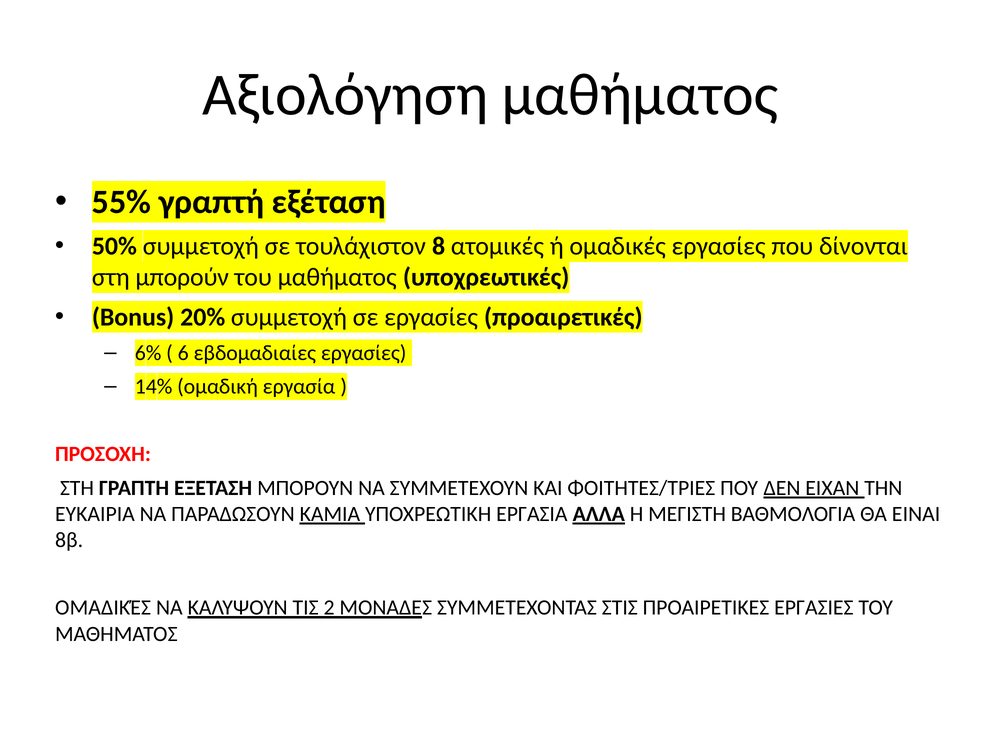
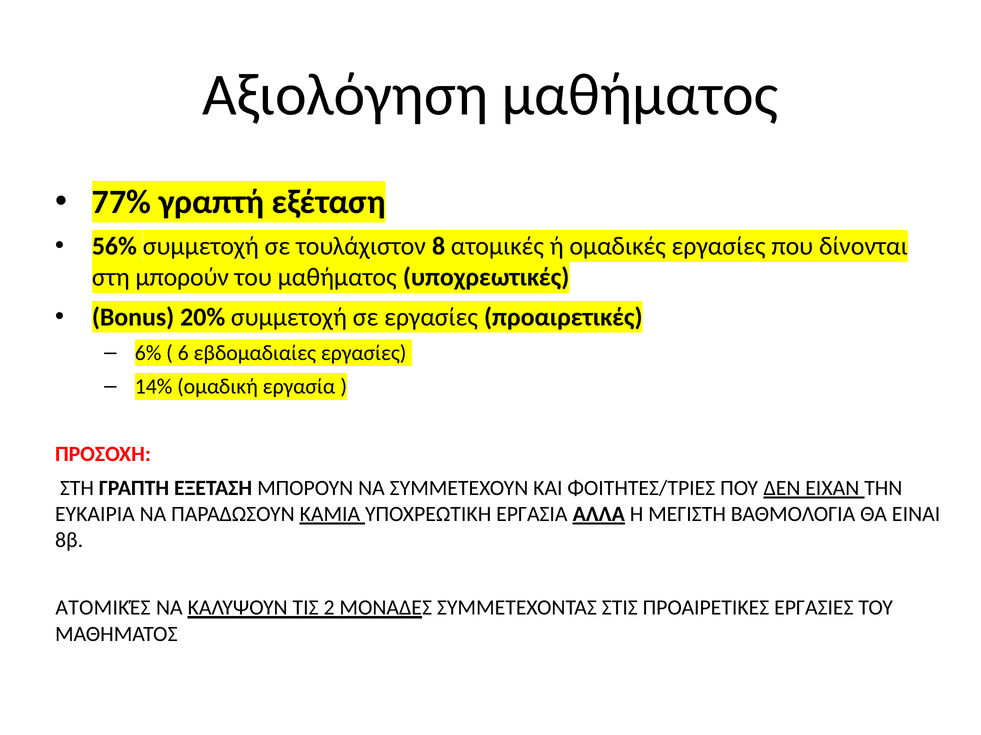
55%: 55% -> 77% (122, 202)
50%: 50% -> 56% (114, 247)
ΟΜΑΔΙΚΈΣ: ΟΜΑΔΙΚΈΣ -> ΑΤΟΜΙΚΈΣ (103, 608)
